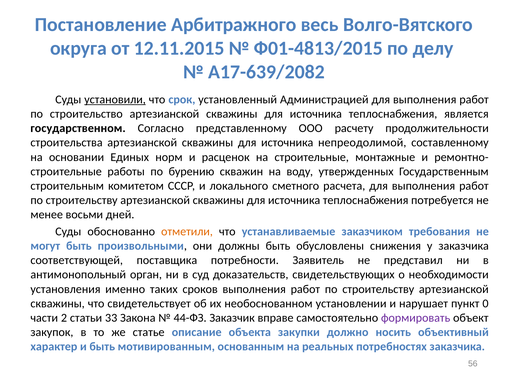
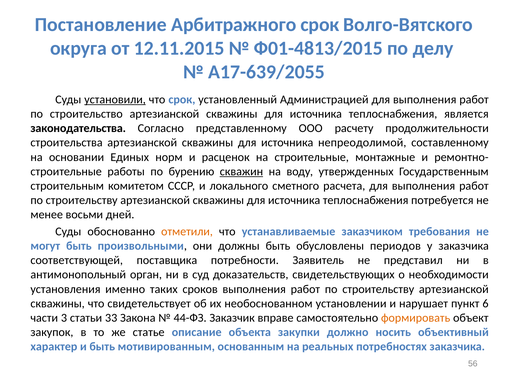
Арбитражного весь: весь -> срок (320, 25)
А17-639/2082: А17-639/2082 -> А17-639/2055 (267, 72)
государственном: государственном -> законодательства (78, 128)
скважин underline: none -> present (241, 171)
снижения: снижения -> периодов (395, 246)
0: 0 -> 6 (486, 303)
2: 2 -> 3 (64, 318)
формировать colour: purple -> orange (416, 318)
